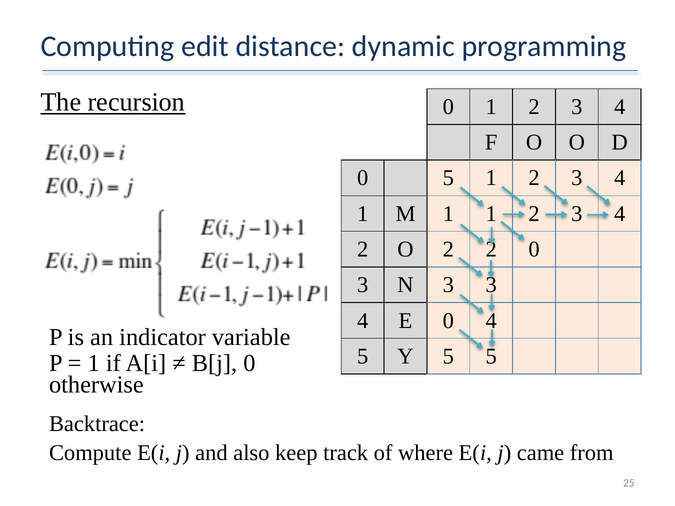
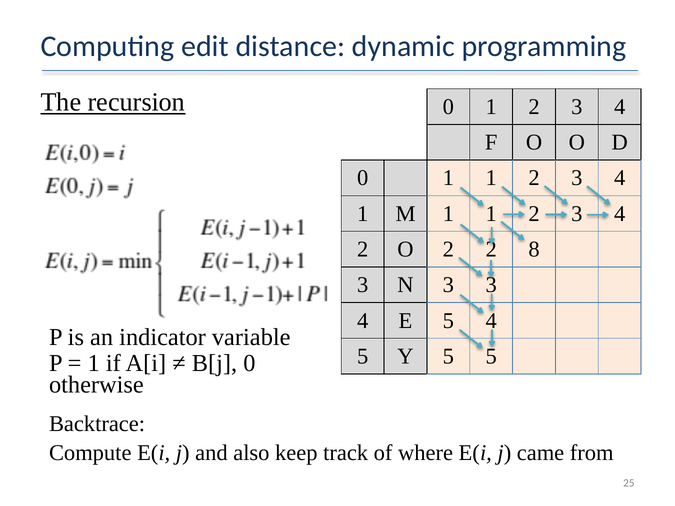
5: 5 -> 1 (448, 178)
0: 0 -> 8 (534, 249)
E 0: 0 -> 5 (448, 321)
